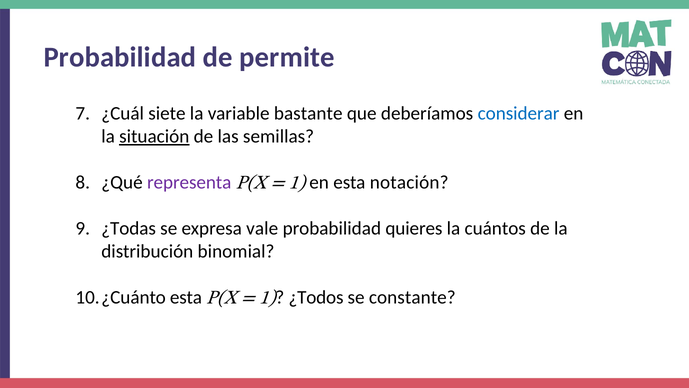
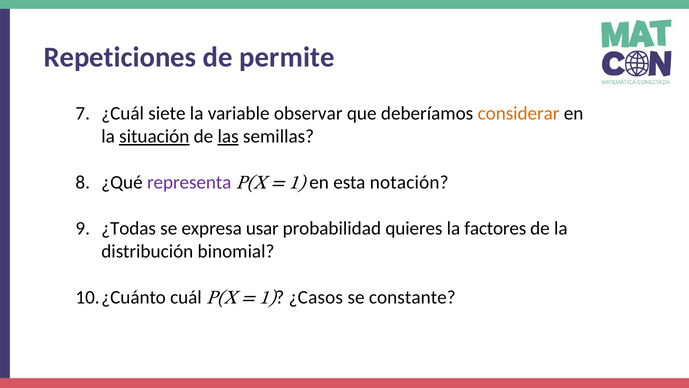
Probabilidad: Probabilidad -> Repeticiones (120, 57)
bastante: bastante -> observar (308, 113)
considerar colour: blue -> orange (519, 113)
las underline: none -> present (228, 136)
vale: vale -> usar (262, 228)
cuántos: cuántos -> factores (495, 228)
esta: esta -> cuál (186, 297)
¿Todos: ¿Todos -> ¿Casos (316, 297)
